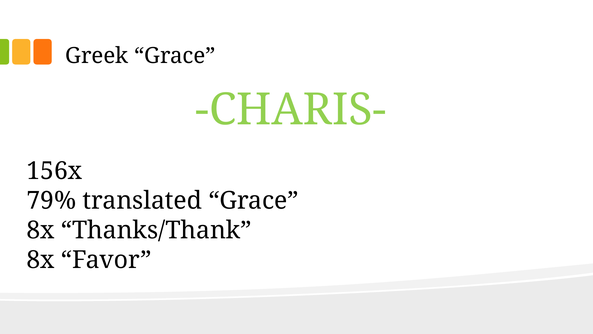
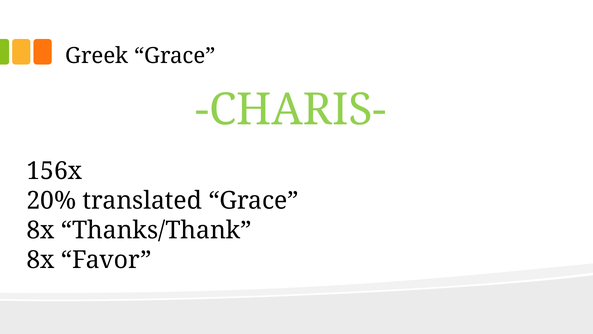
79%: 79% -> 20% (51, 200)
